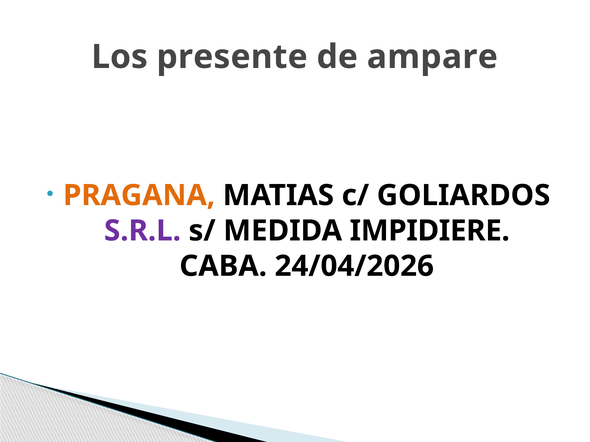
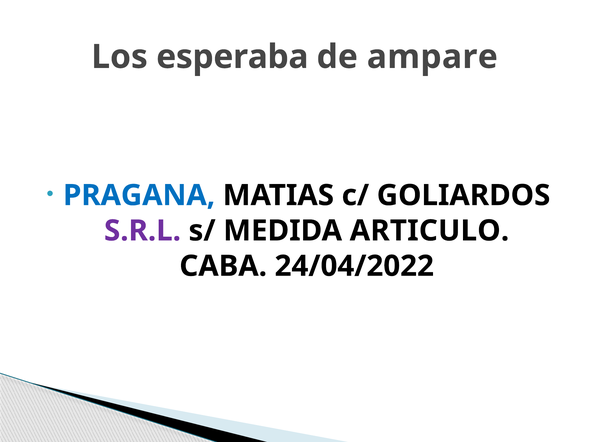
presente: presente -> esperaba (232, 57)
PRAGANA colour: orange -> blue (139, 196)
IMPIDIERE: IMPIDIERE -> ARTICULO (429, 231)
24/04/2026: 24/04/2026 -> 24/04/2022 (354, 266)
